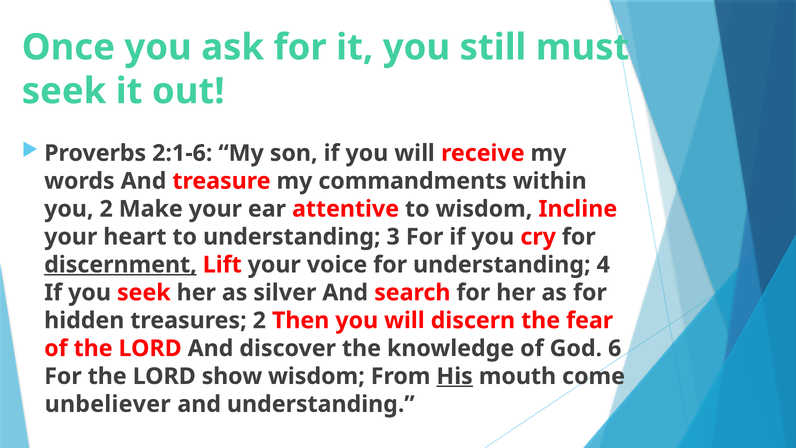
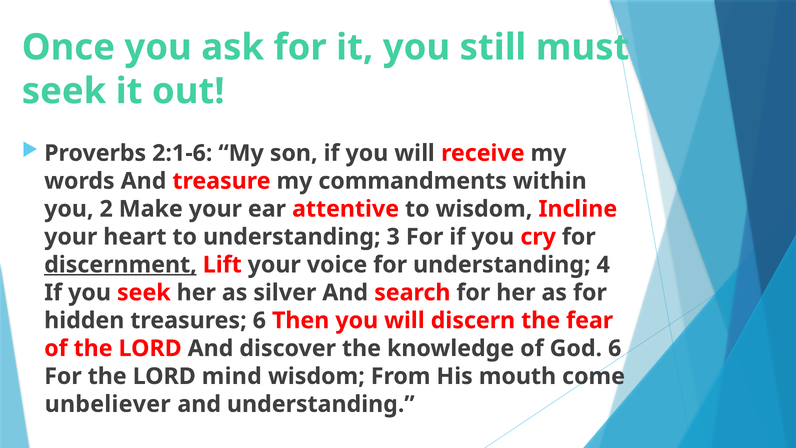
treasures 2: 2 -> 6 (259, 320)
show: show -> mind (232, 376)
His underline: present -> none (455, 376)
